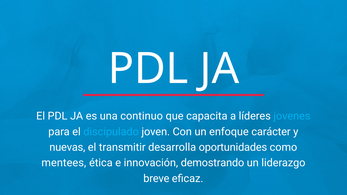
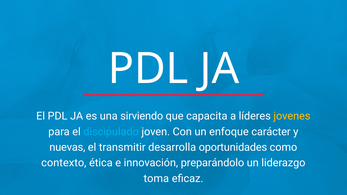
continuo: continuo -> sirviendo (142, 116)
jovenes colour: light blue -> yellow (292, 116)
mentees: mentees -> contexto (64, 163)
demostrando: demostrando -> preparándolo (212, 163)
breve: breve -> toma (156, 179)
